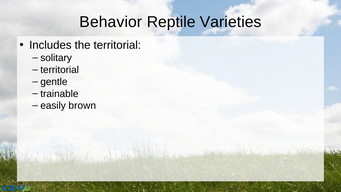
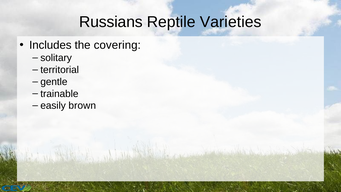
Behavior: Behavior -> Russians (111, 22)
the territorial: territorial -> covering (117, 45)
